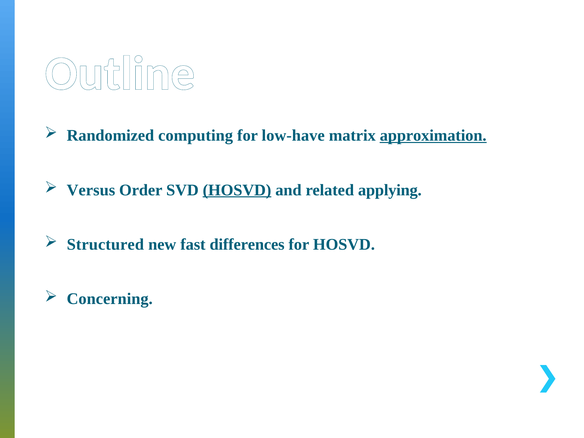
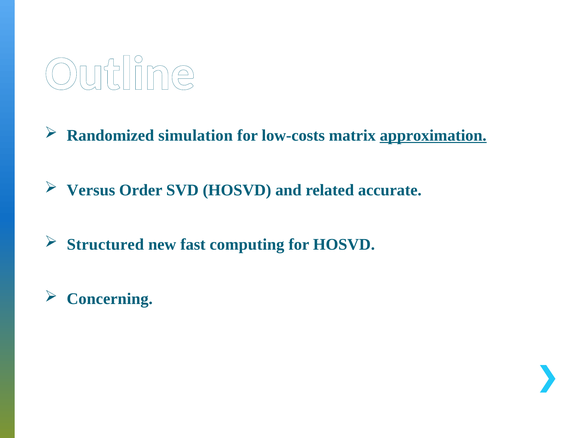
computing: computing -> simulation (196, 135)
low-have: low-have -> low-costs (293, 135)
HOSVD underline: present -> none (237, 190)
applying: applying -> accurate (390, 190)
differences: differences -> computing (247, 244)
